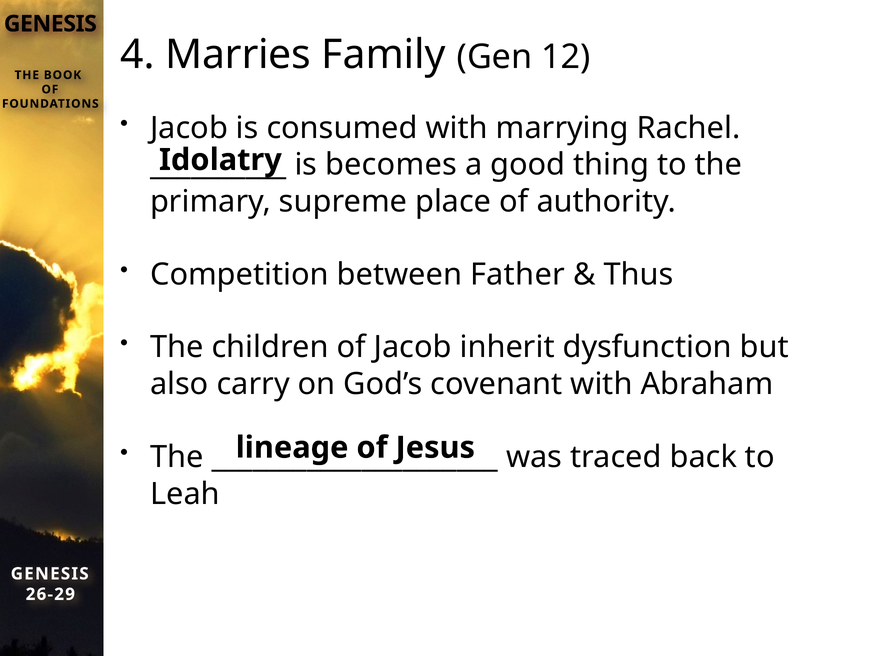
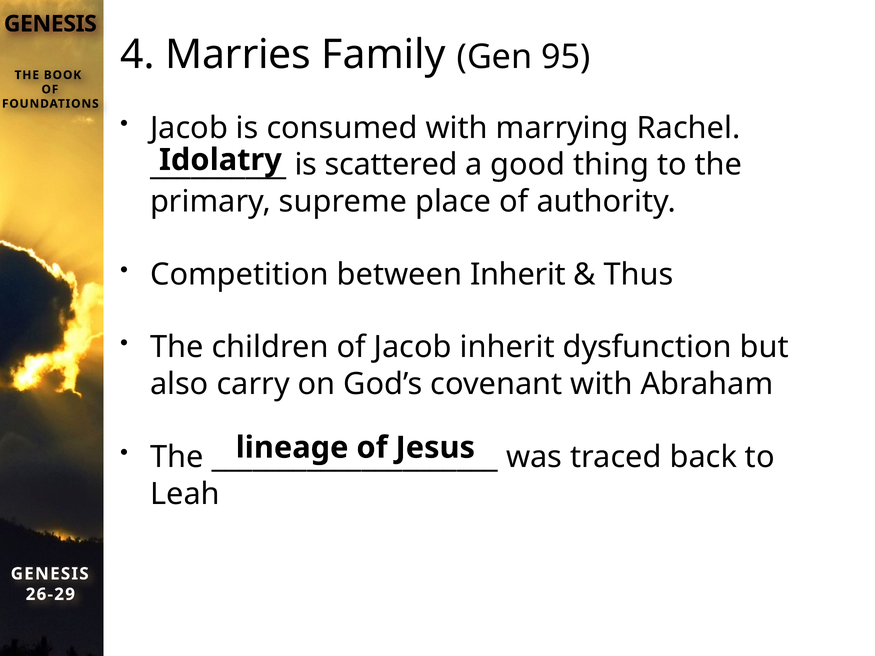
12: 12 -> 95 (566, 57)
becomes: becomes -> scattered (391, 165)
between Father: Father -> Inherit (518, 275)
